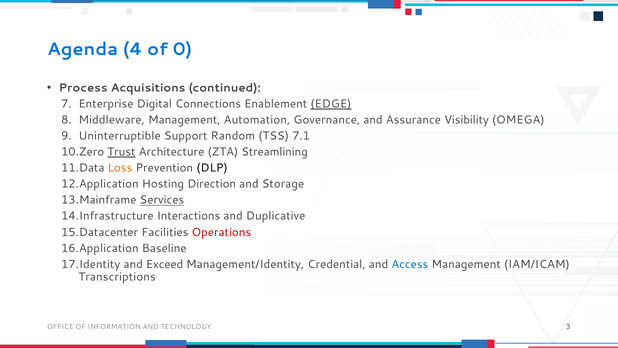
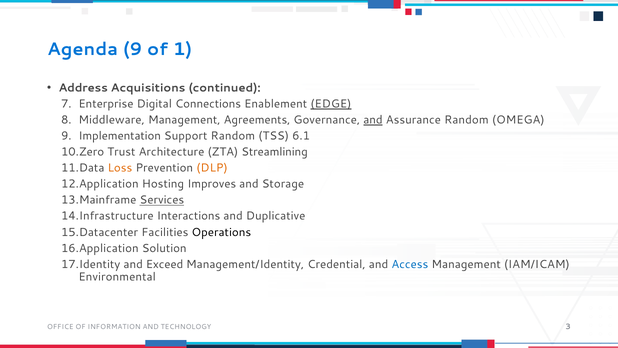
Agenda 4: 4 -> 9 (133, 49)
0: 0 -> 1 (182, 49)
Process: Process -> Address (83, 88)
Automation: Automation -> Agreements (257, 120)
and underline: none -> present (373, 120)
Assurance Visibility: Visibility -> Random (466, 120)
Uninterruptible: Uninterruptible -> Implementation (120, 136)
7.1: 7.1 -> 6.1 (301, 136)
Trust underline: present -> none (121, 152)
DLP colour: black -> orange (212, 168)
Direction: Direction -> Improves (212, 184)
Operations colour: red -> black (221, 232)
Baseline: Baseline -> Solution (164, 248)
Transcriptions: Transcriptions -> Environmental (117, 277)
